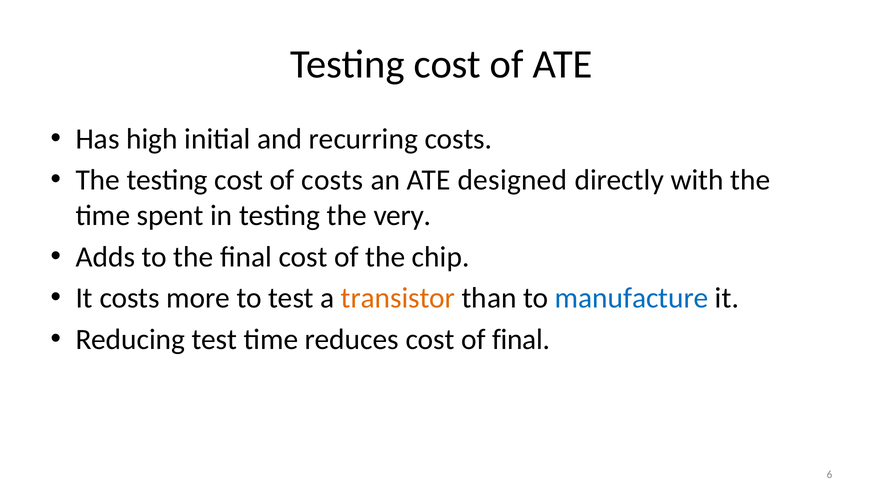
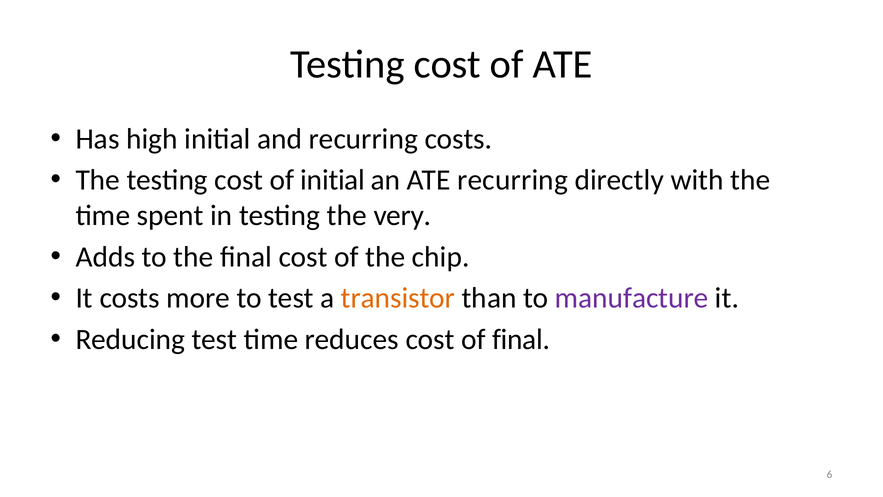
of costs: costs -> initial (333, 180)
ATE designed: designed -> recurring (513, 180)
manufacture colour: blue -> purple (632, 298)
